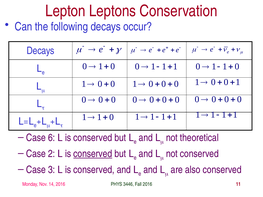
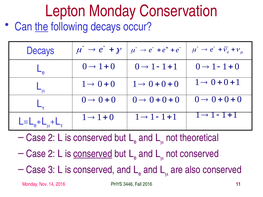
Lepton Leptons: Leptons -> Monday (112, 11)
the underline: none -> present (42, 27)
6: 6 -> 2 (52, 138)
